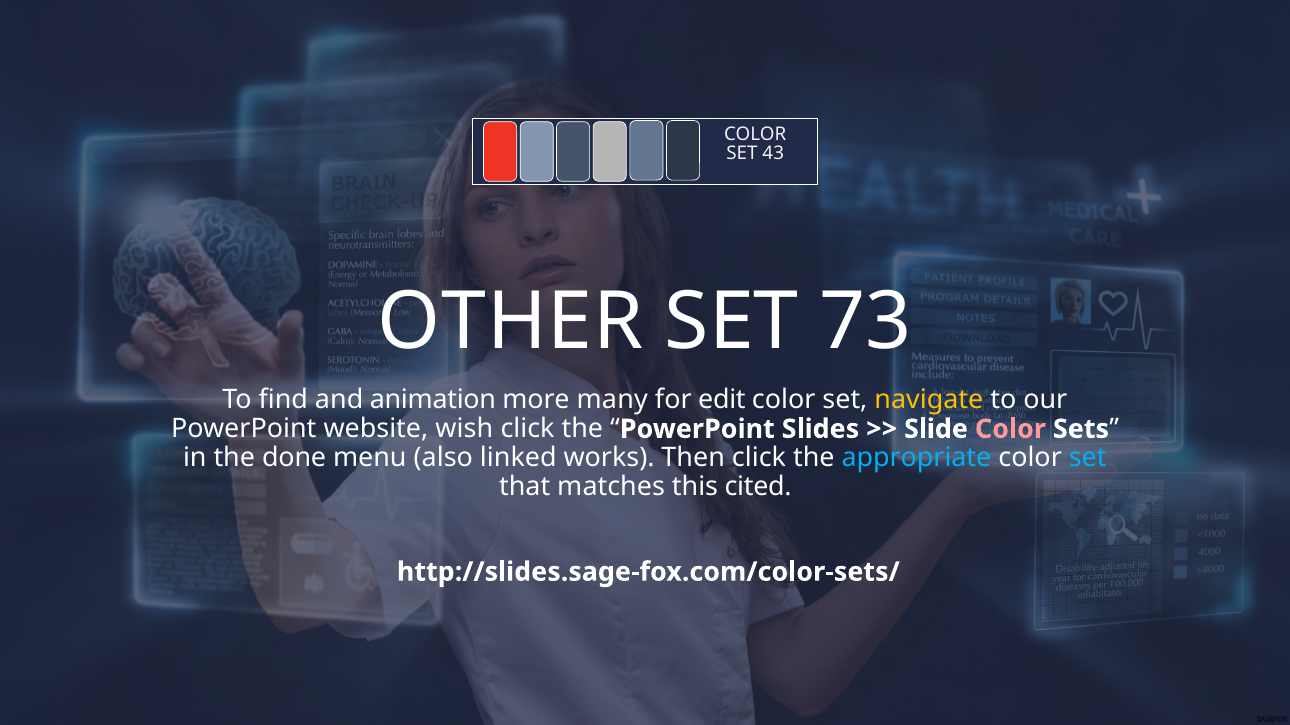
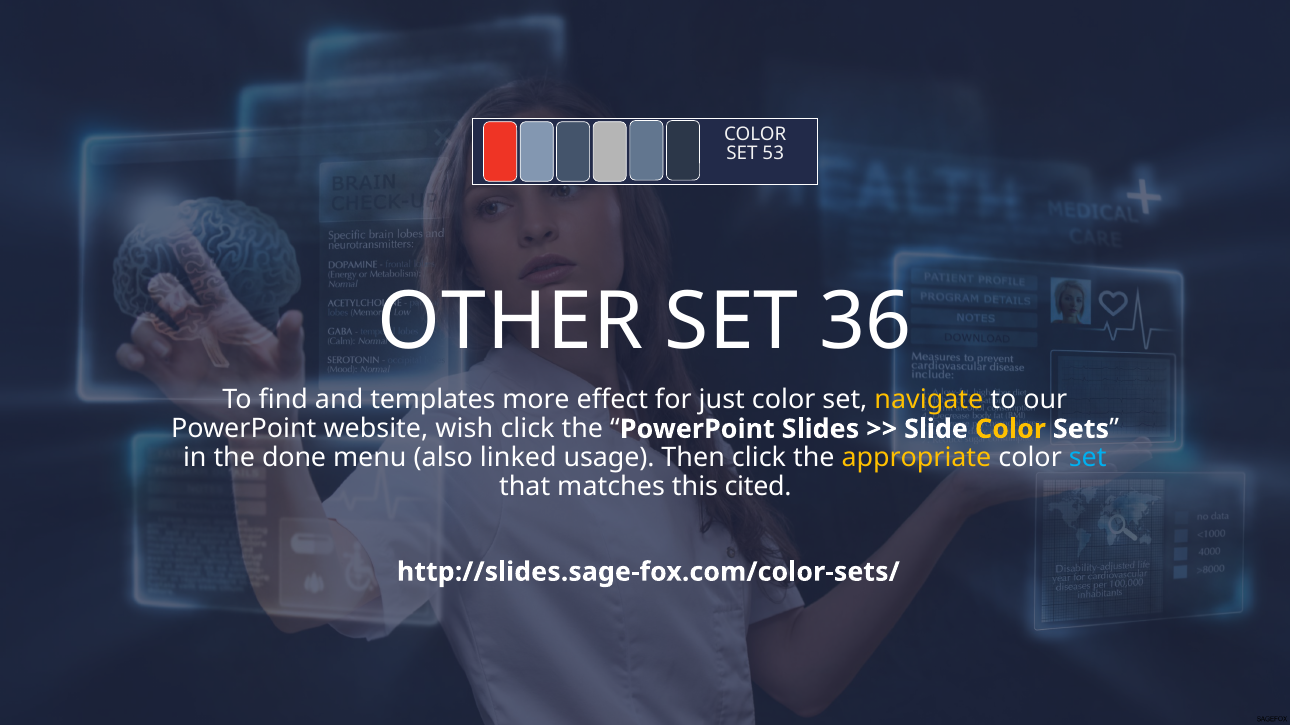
43: 43 -> 53 (773, 153)
73: 73 -> 36 (866, 322)
animation: animation -> templates (433, 400)
many: many -> effect (612, 400)
edit: edit -> just (722, 400)
Color colour: pink -> yellow (1010, 429)
works: works -> usage (609, 458)
appropriate colour: light blue -> yellow (916, 458)
